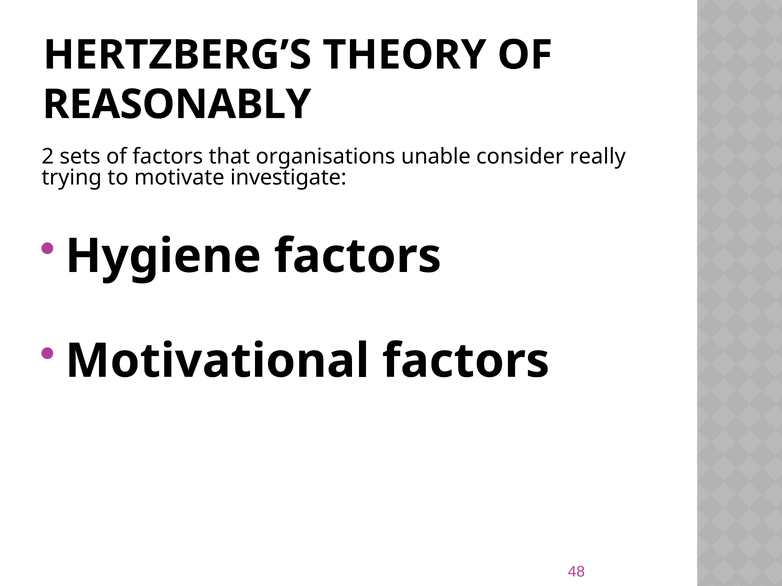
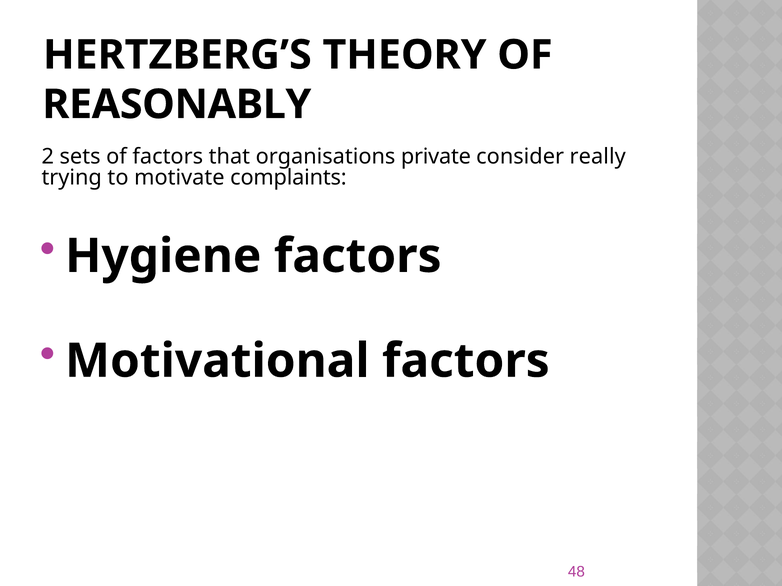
unable: unable -> private (436, 157)
investigate: investigate -> complaints (288, 178)
